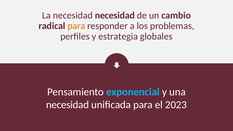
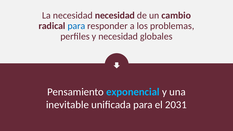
para colour: orange -> blue (76, 26)
y estrategia: estrategia -> necesidad (118, 36)
necesidad: necesidad -> inevitable (67, 105)
2023: 2023 -> 2031 (176, 105)
